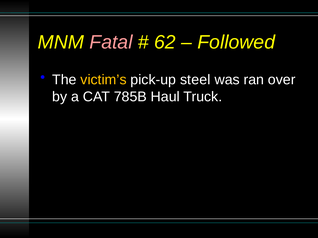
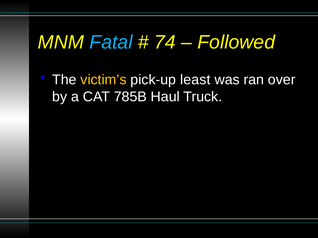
Fatal colour: pink -> light blue (111, 42)
62: 62 -> 74 (165, 42)
steel: steel -> least (195, 80)
